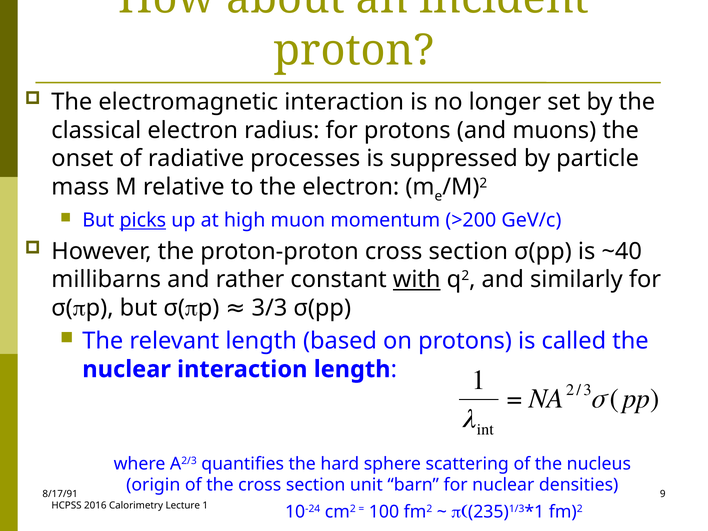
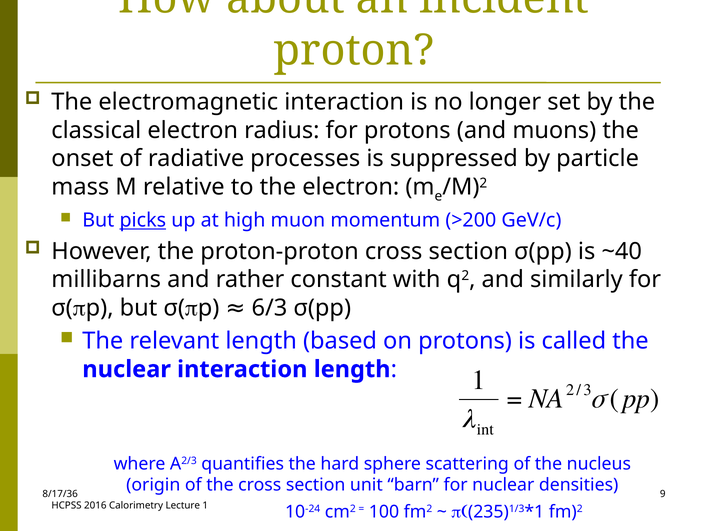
with underline: present -> none (417, 280)
3/3: 3/3 -> 6/3 (269, 308)
8/17/91: 8/17/91 -> 8/17/36 (60, 494)
